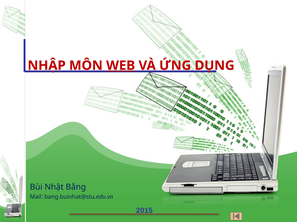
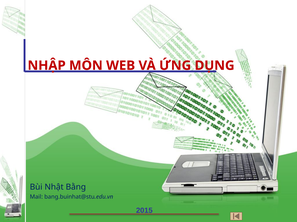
WEB underline: present -> none (121, 66)
